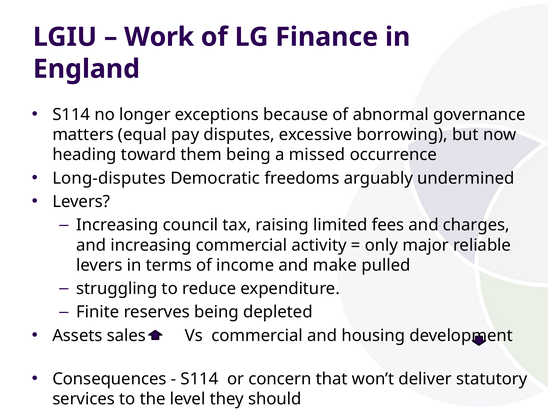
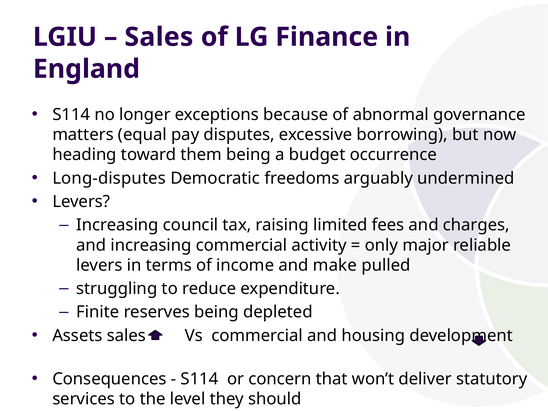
Work: Work -> Sales (159, 37)
missed: missed -> budget (317, 155)
